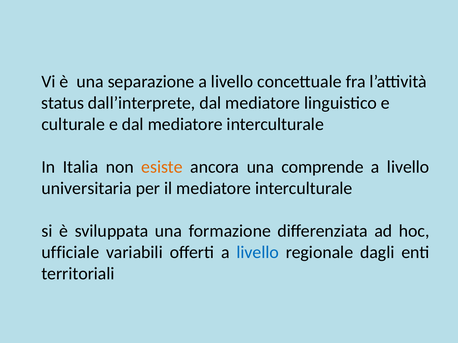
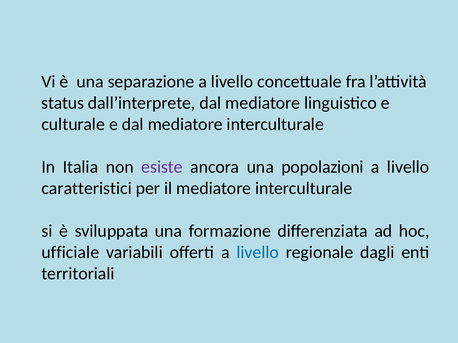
esiste colour: orange -> purple (162, 167)
comprende: comprende -> popolazioni (322, 167)
universitaria: universitaria -> caratteristici (87, 189)
